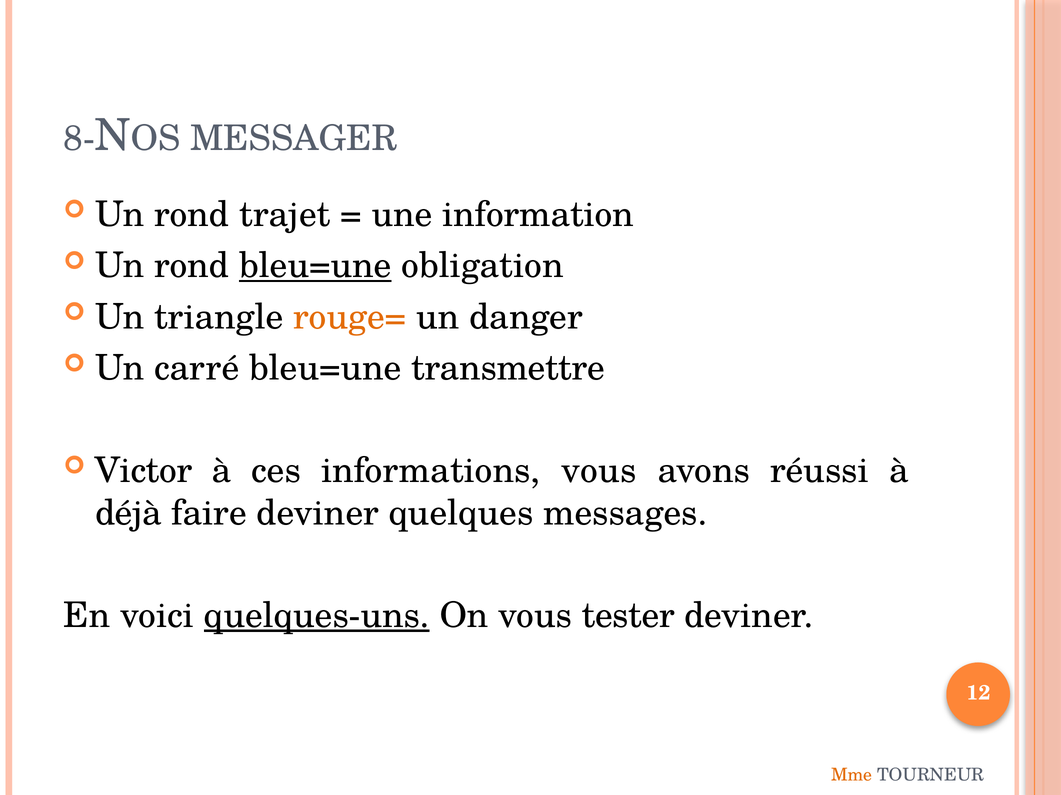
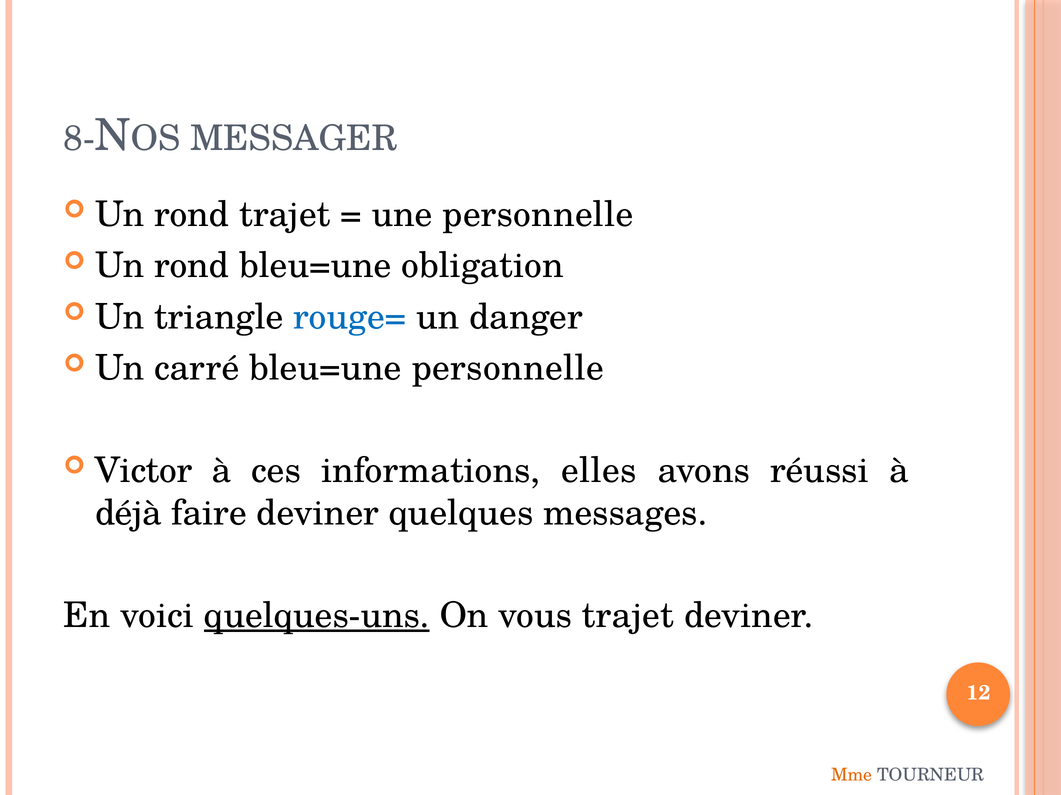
une information: information -> personnelle (538, 215)
bleu=une underline: present -> none (315, 266)
rouge= colour: orange -> blue (350, 317)
bleu=une transmettre: transmettre -> personnelle (508, 368)
informations vous: vous -> elles (599, 471)
vous tester: tester -> trajet (628, 616)
